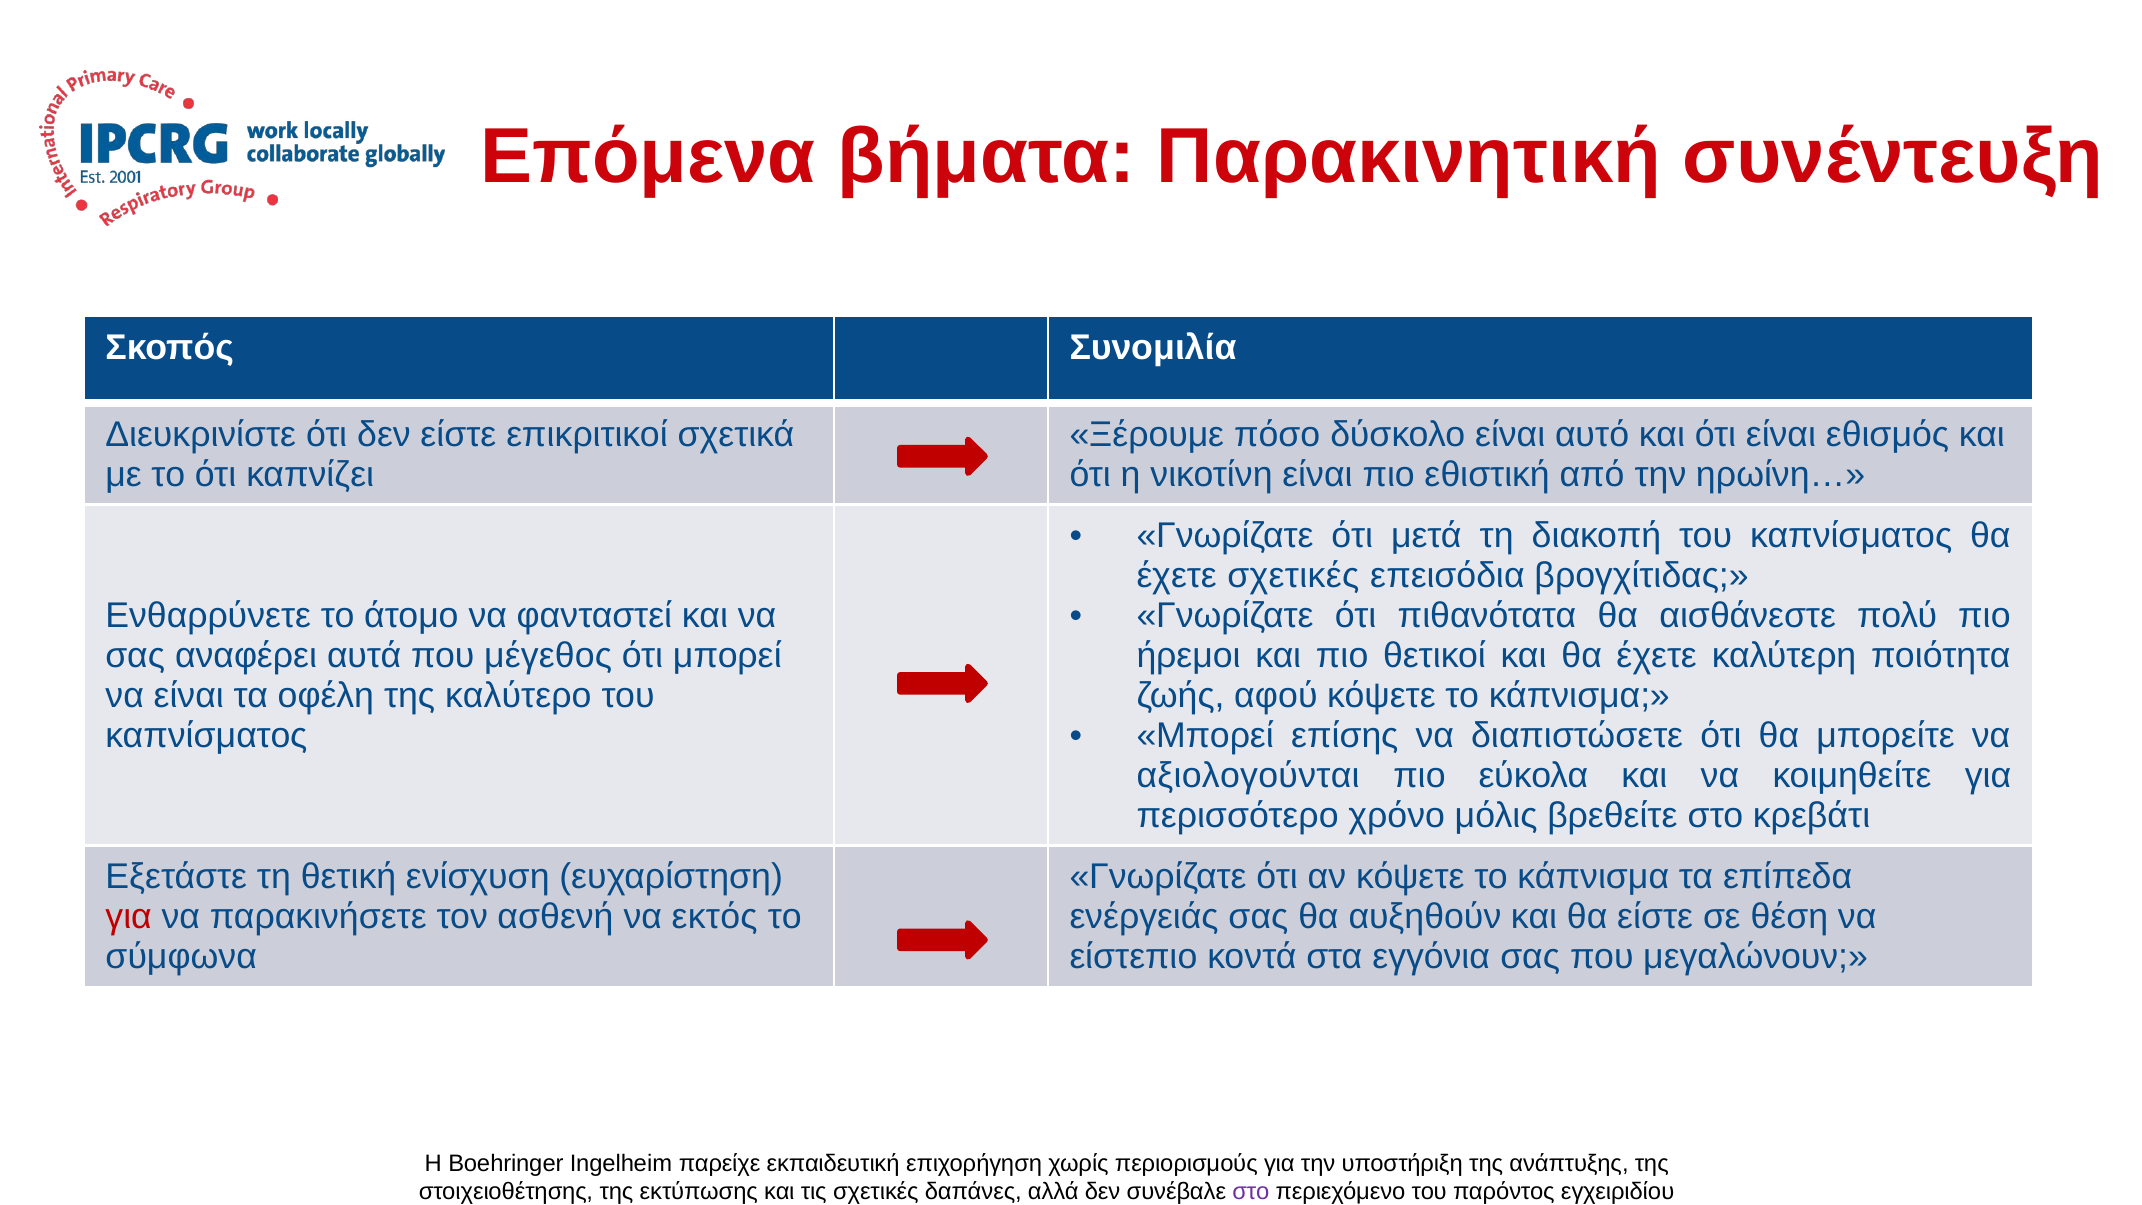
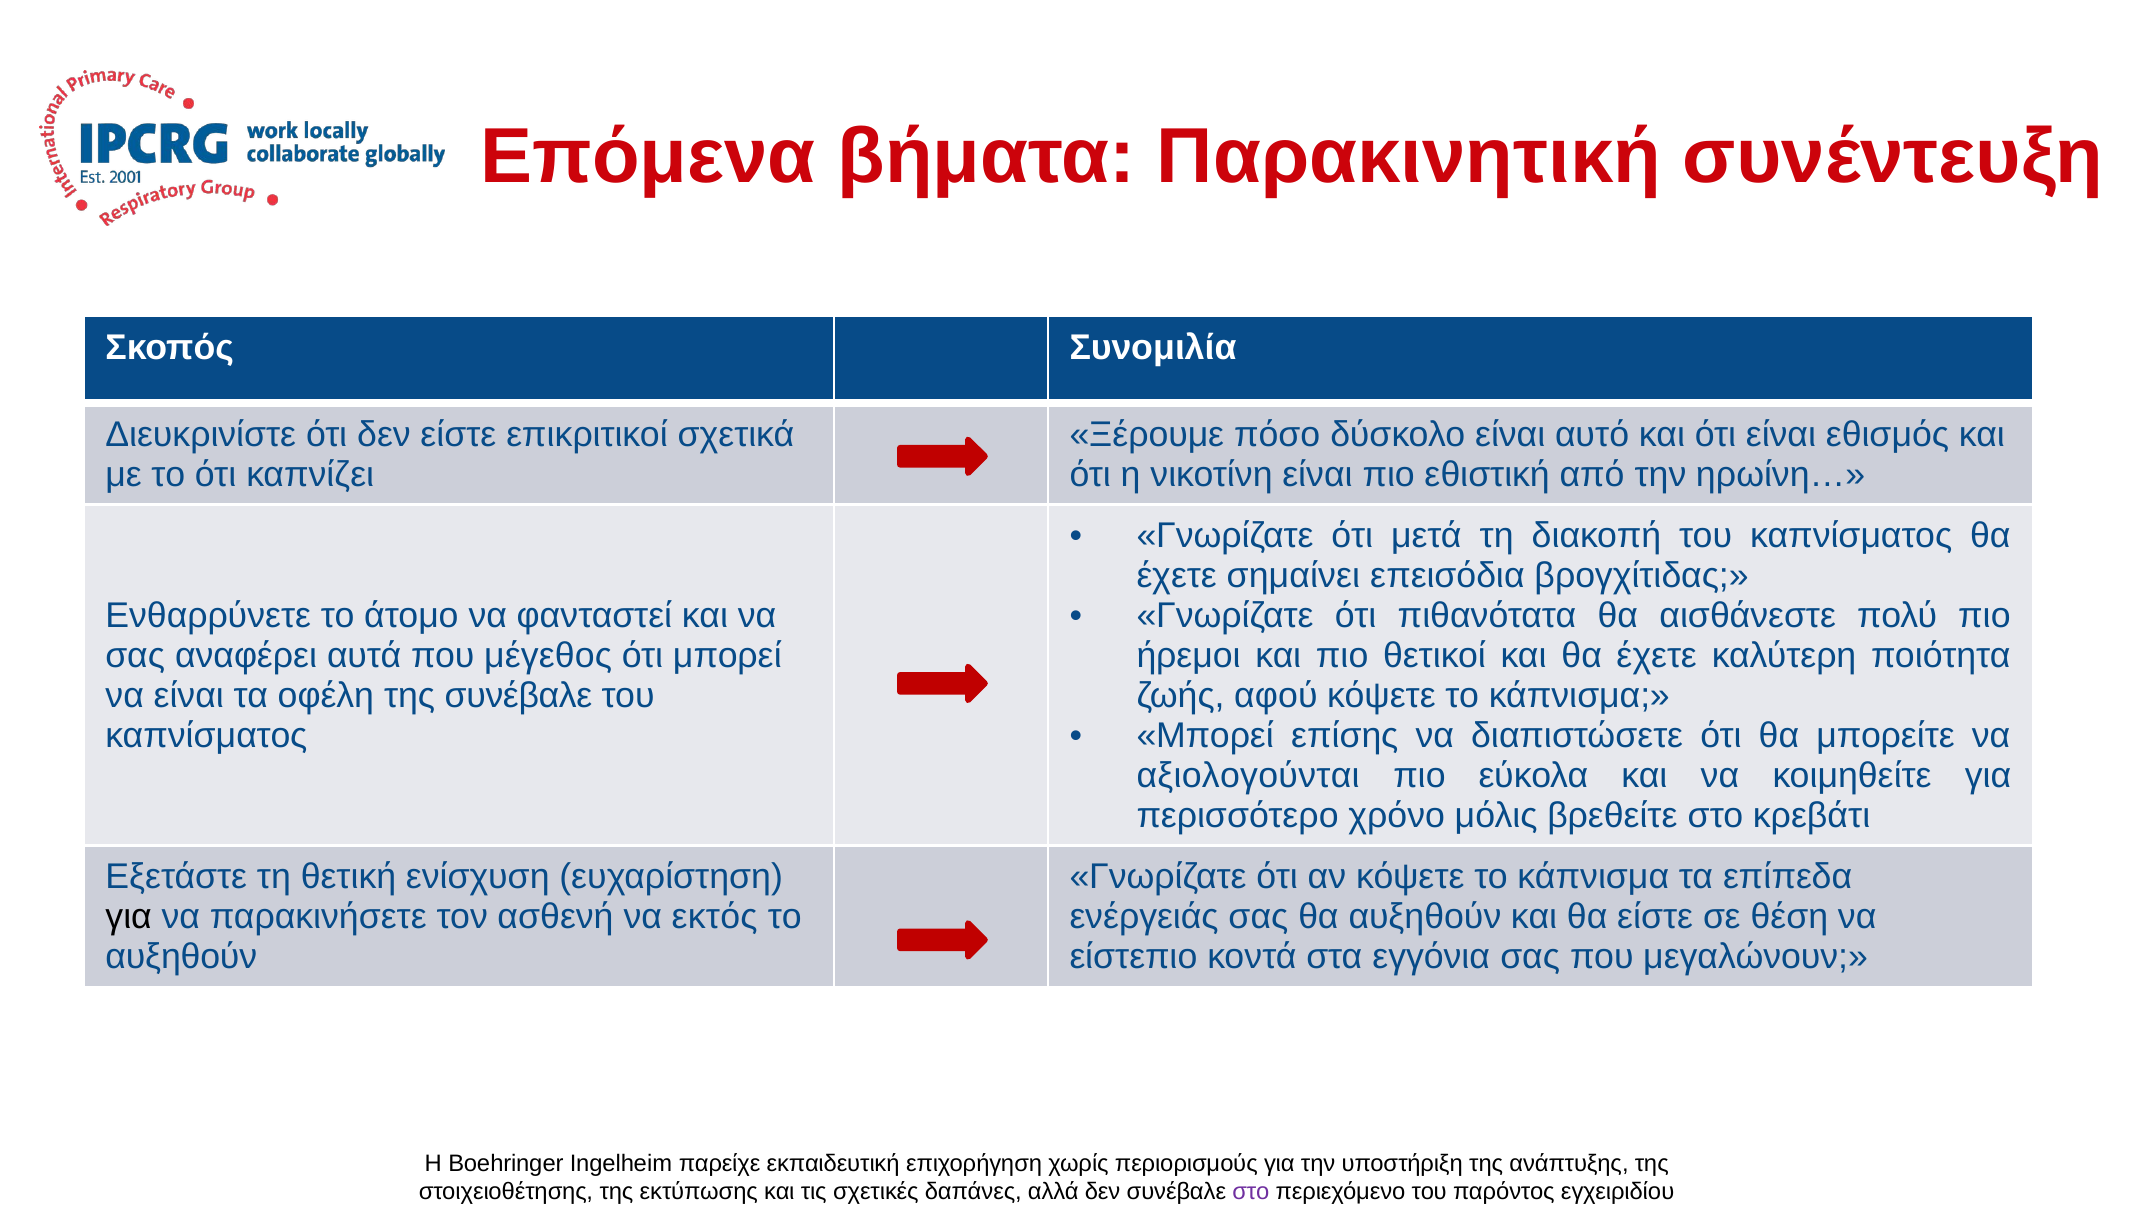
έχετε σχετικές: σχετικές -> σημαίνει (1293, 576)
της καλύτερο: καλύτερο -> συνέβαλε (519, 696)
για colour: red -> black (129, 917)
σύμφωνα: σύμφωνα -> αυξηθούν (181, 957)
